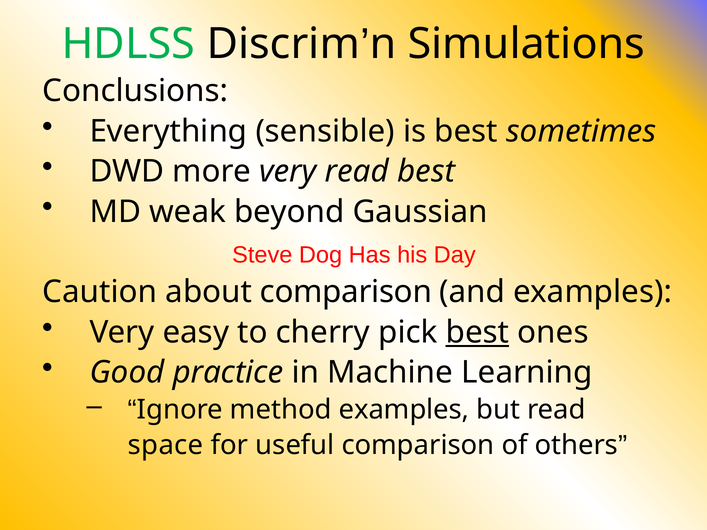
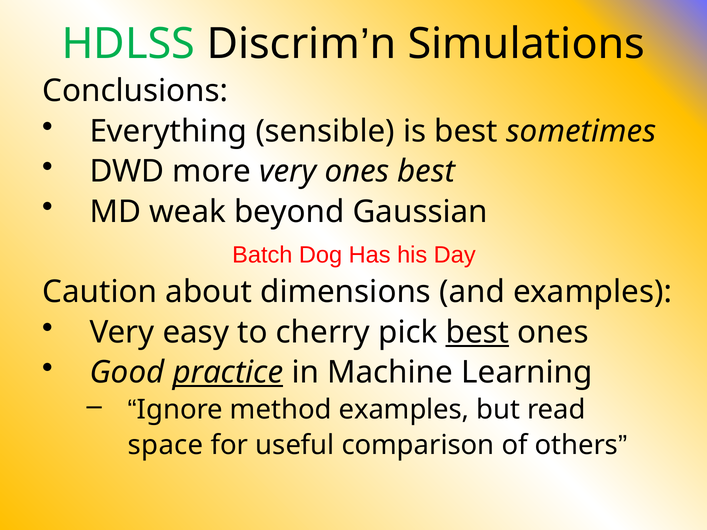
very read: read -> ones (357, 172)
Steve: Steve -> Batch (262, 255)
about comparison: comparison -> dimensions (346, 292)
practice underline: none -> present (228, 373)
